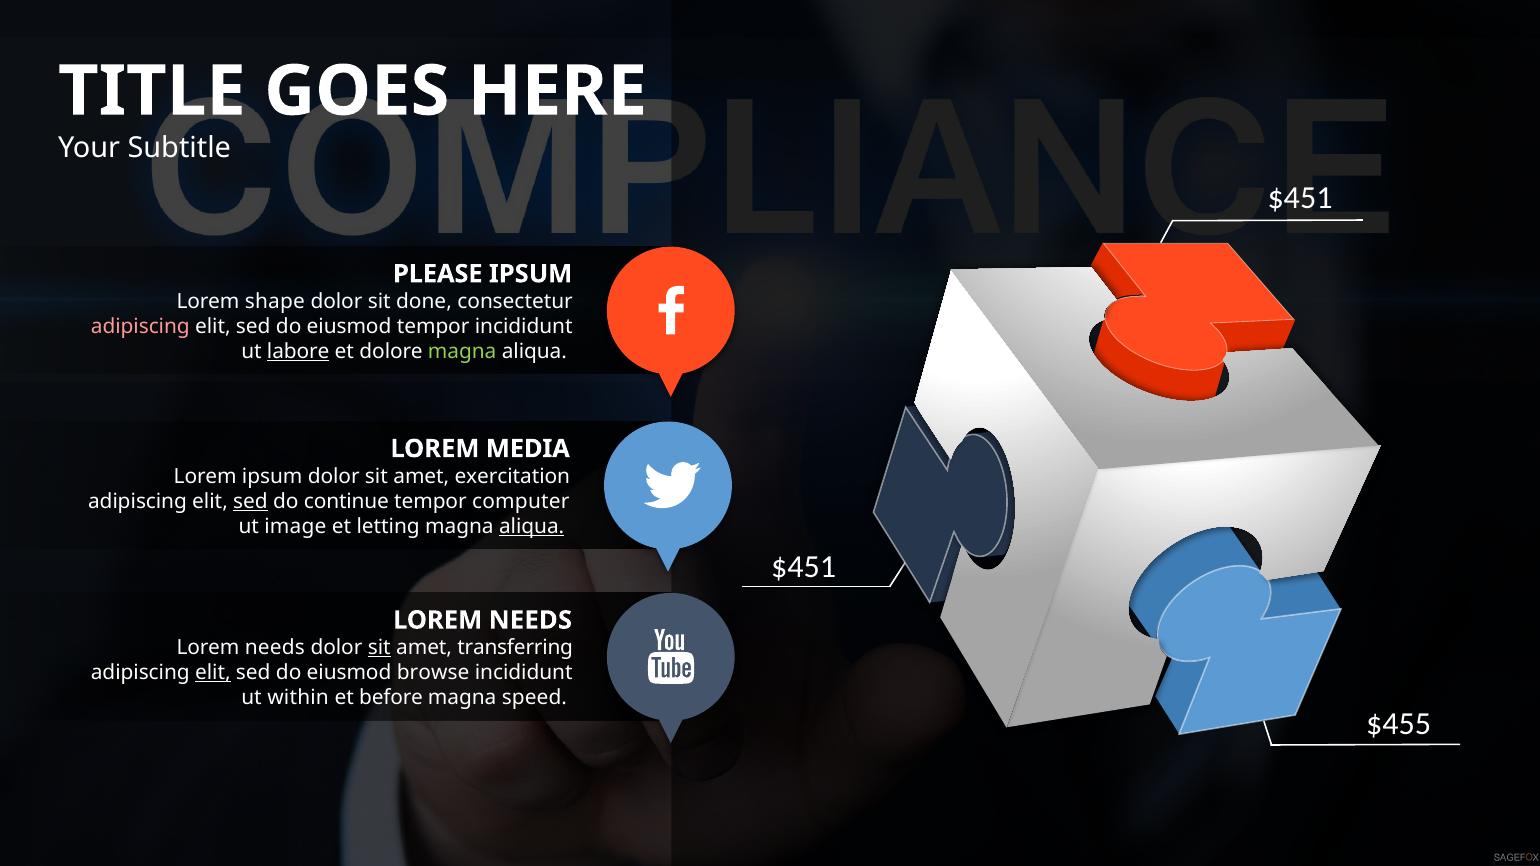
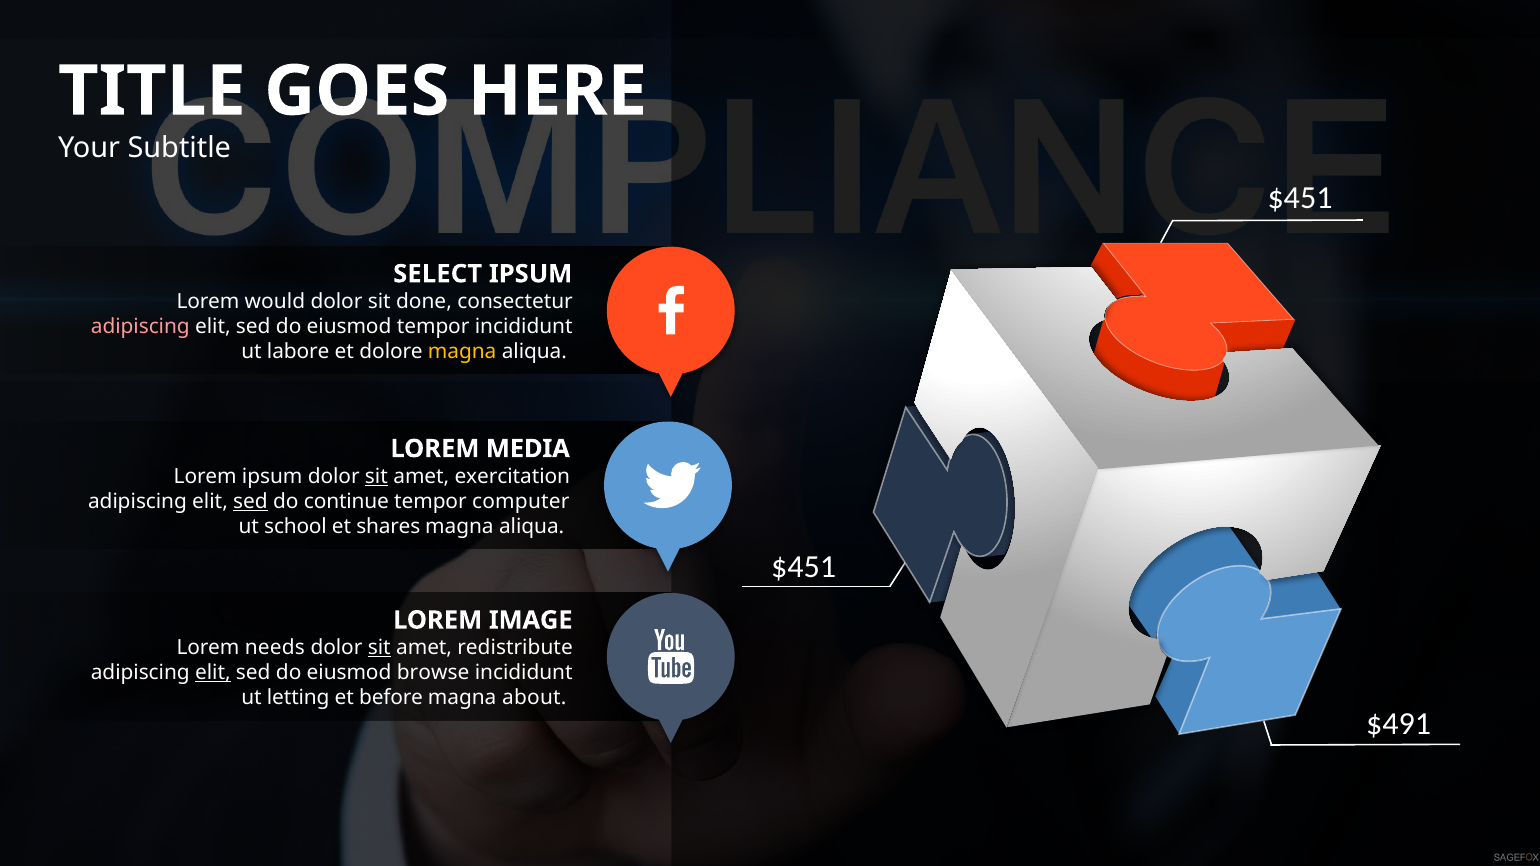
PLEASE: PLEASE -> SELECT (438, 274)
shape: shape -> would (275, 302)
labore underline: present -> none (298, 352)
magna colour: light green -> yellow (462, 352)
sit underline: none -> present (376, 476)
image: image -> school (296, 527)
letting: letting -> shares (388, 527)
aliqua underline: present -> none (532, 527)
NEEDS: NEEDS -> IMAGE (531, 620)
transferring: transferring -> redistribute (515, 648)
within: within -> letting (298, 698)
speed: speed -> about (534, 698)
$455: $455 -> $491 (1399, 724)
